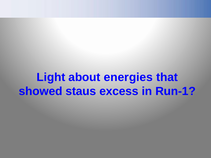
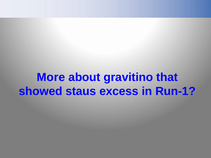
Light: Light -> More (51, 77)
energies: energies -> gravitino (128, 77)
